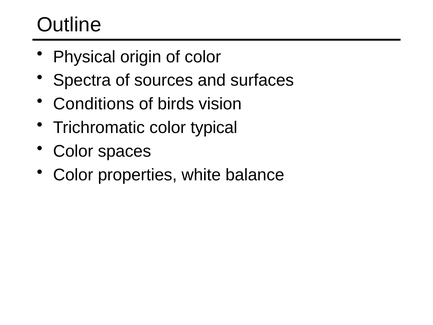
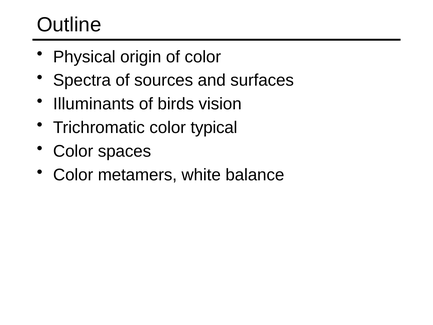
Conditions: Conditions -> Illuminants (94, 104)
properties: properties -> metamers (137, 175)
